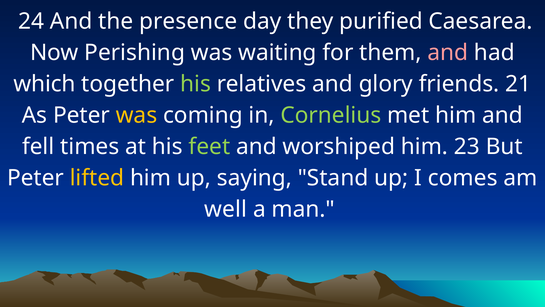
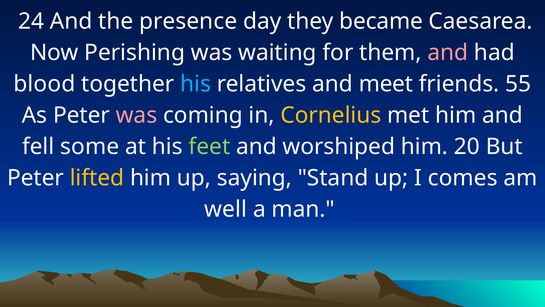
purified: purified -> became (381, 21)
which: which -> blood (44, 84)
his colour: light green -> light blue (196, 84)
glory: glory -> meet (386, 84)
21: 21 -> 55 (518, 84)
was colour: yellow -> pink (137, 115)
Cornelius colour: light green -> yellow (331, 115)
times: times -> some (90, 147)
23: 23 -> 20 (467, 147)
